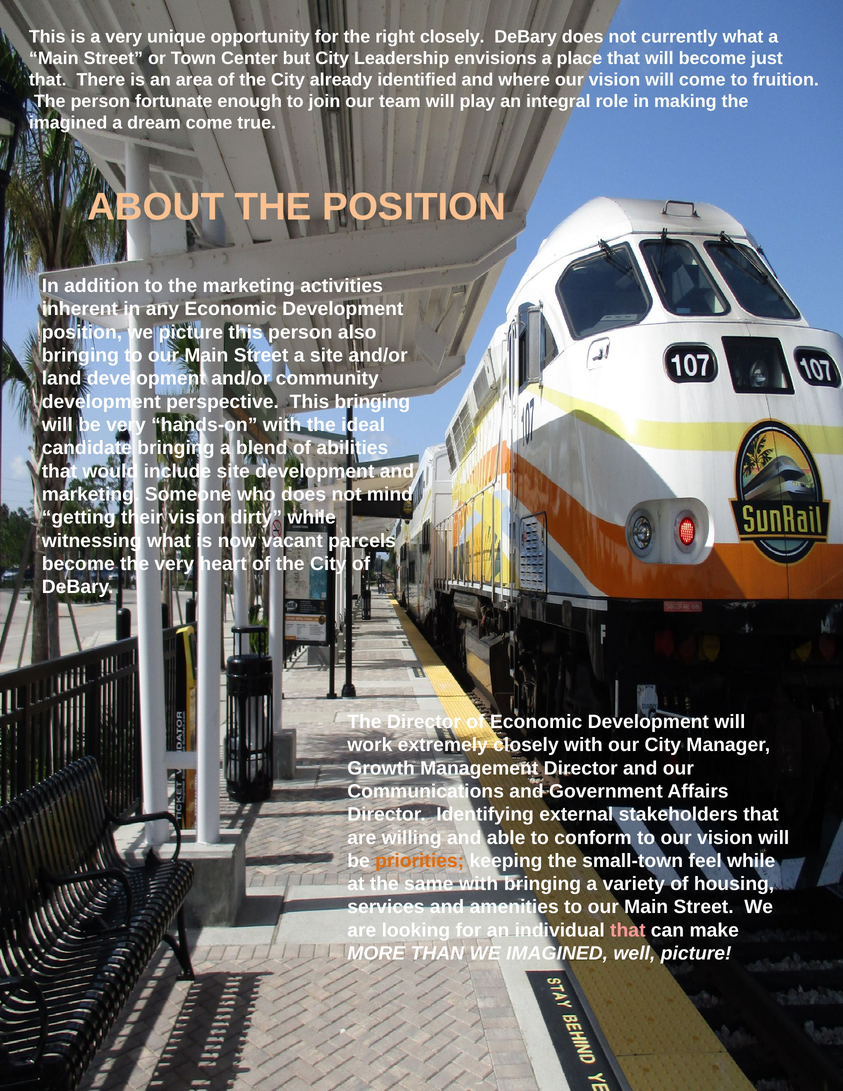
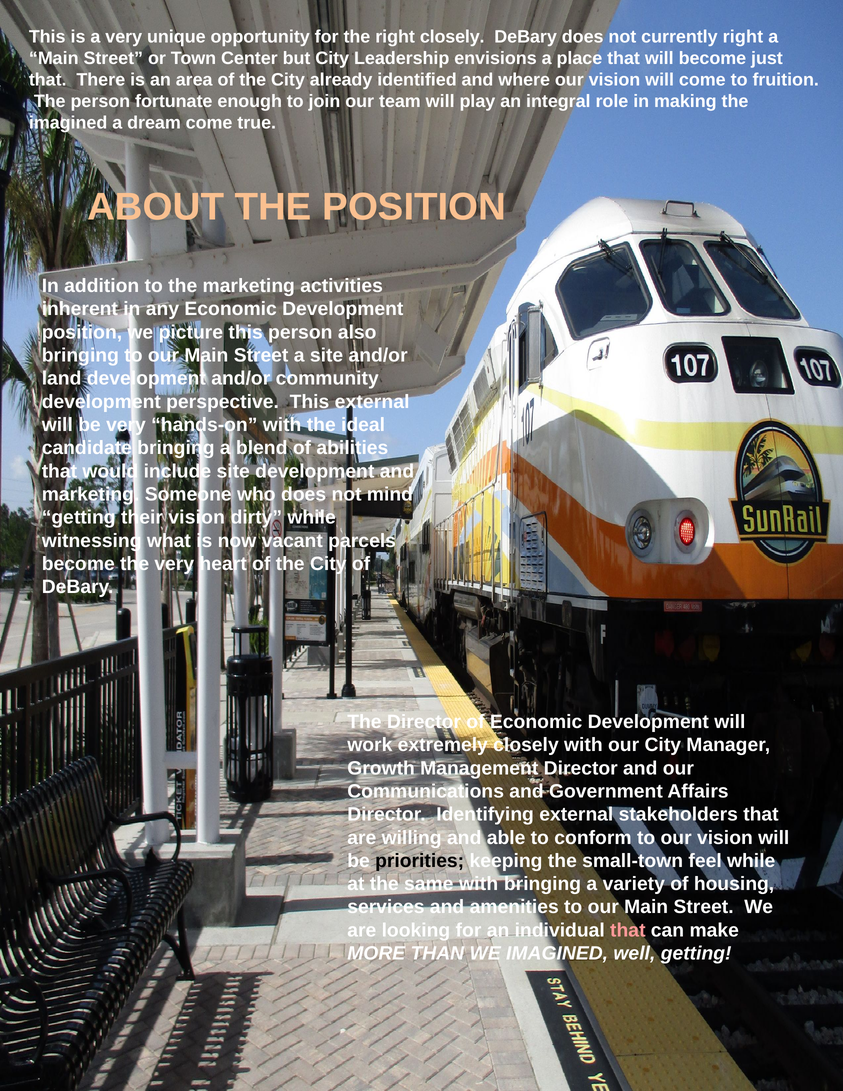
currently what: what -> right (743, 37)
This bringing: bringing -> external (372, 402)
priorities colour: orange -> black (420, 861)
well picture: picture -> getting (696, 953)
